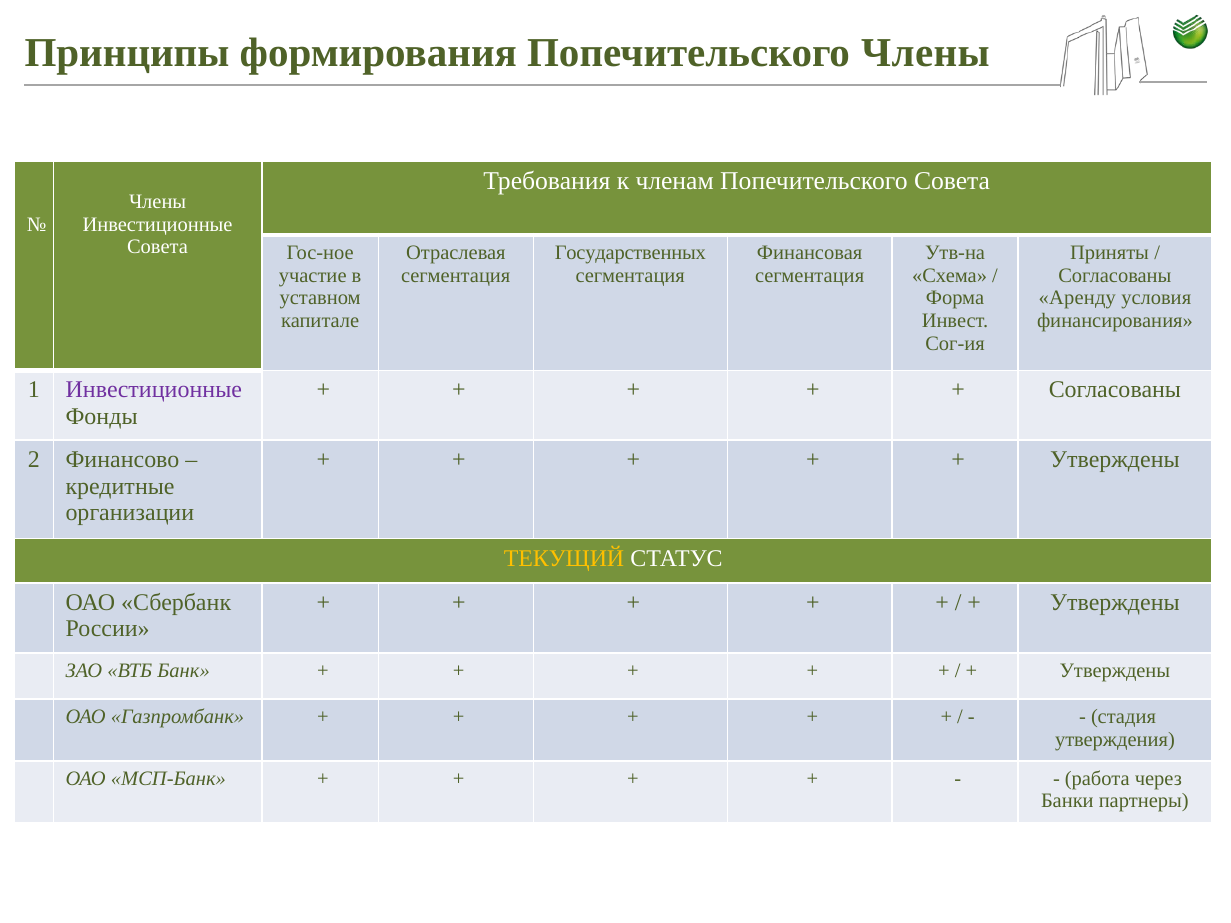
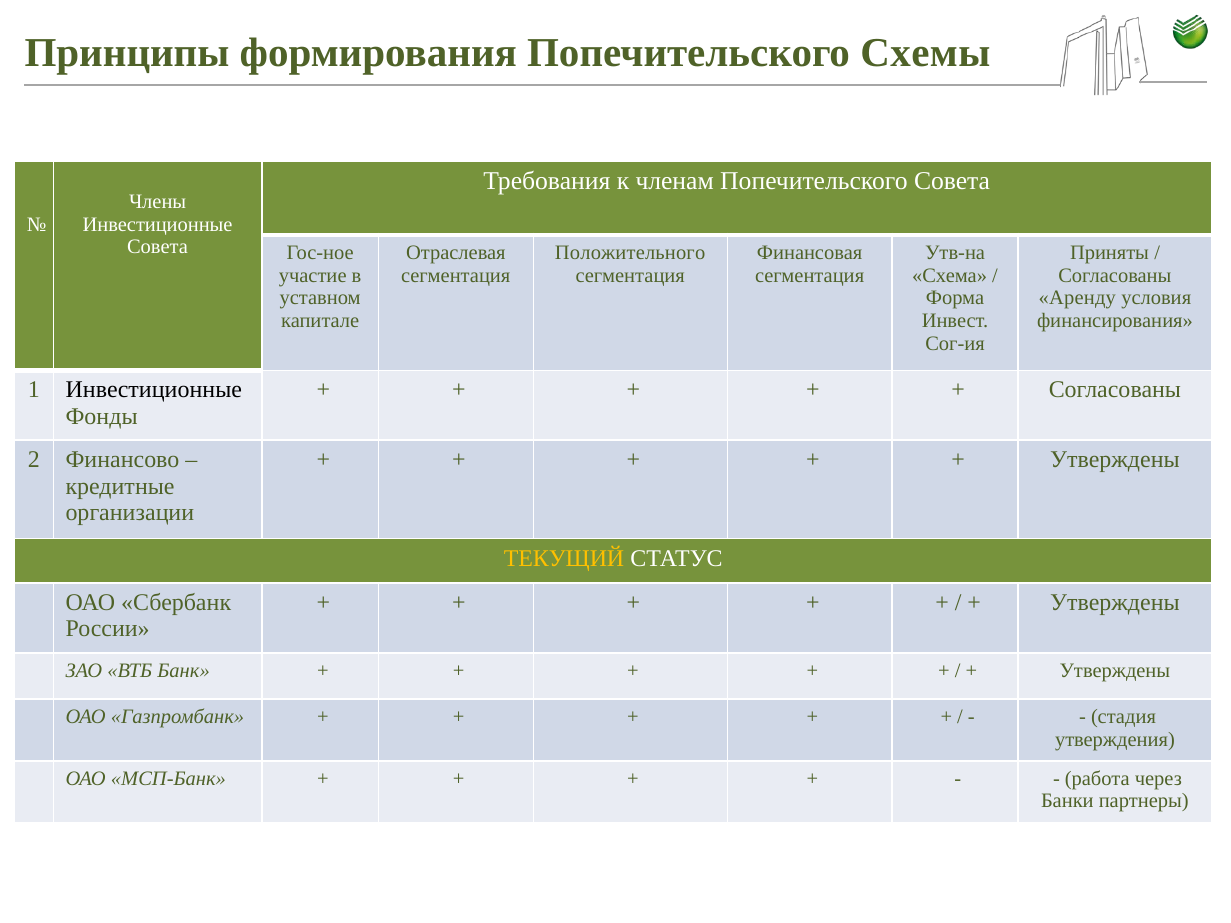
Попечительского Члены: Члены -> Схемы (925, 53)
Государственных: Государственных -> Положительного (630, 253)
Инвестиционные colour: purple -> black (154, 390)
